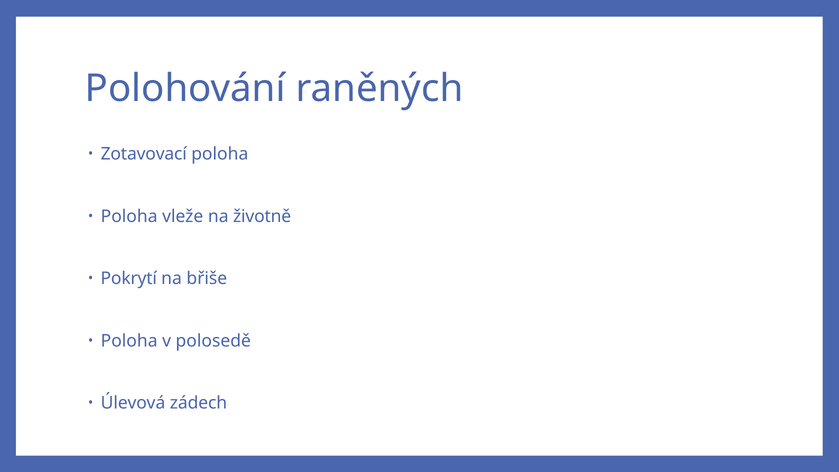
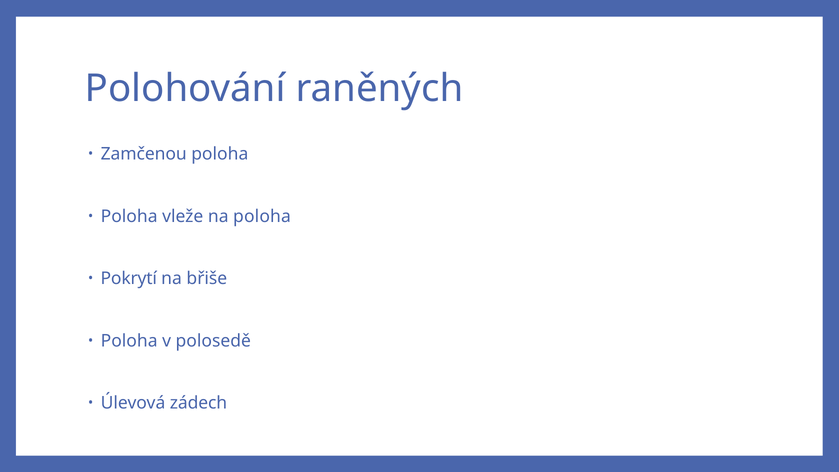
Zotavovací: Zotavovací -> Zamčenou (144, 154)
na životně: životně -> poloha (262, 216)
